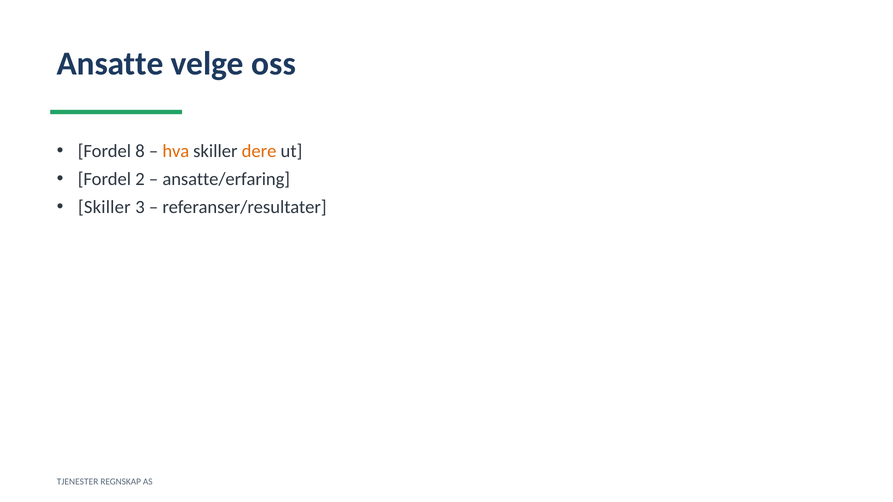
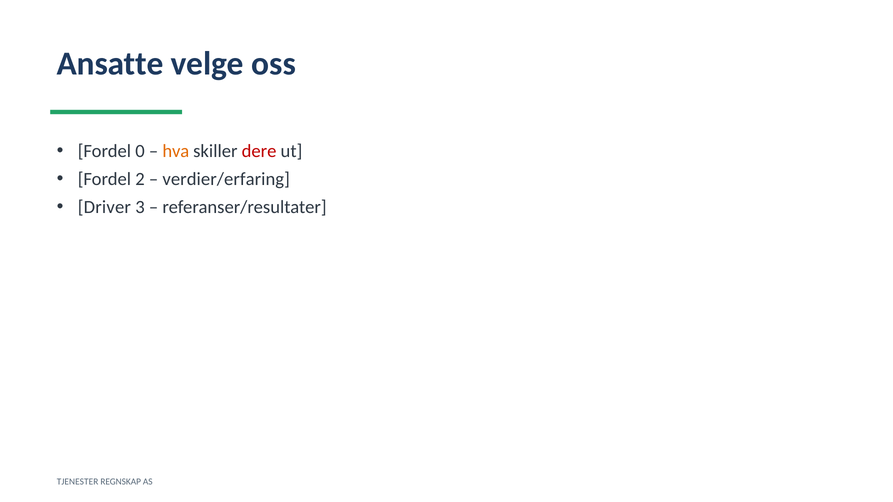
8: 8 -> 0 (140, 151)
dere colour: orange -> red (259, 151)
ansatte/erfaring: ansatte/erfaring -> verdier/erfaring (226, 179)
Skiller: Skiller -> Driver (104, 207)
